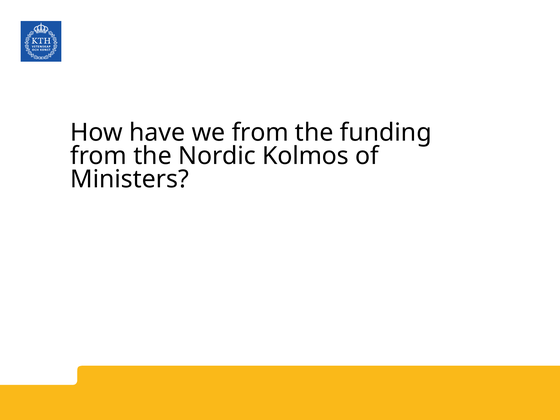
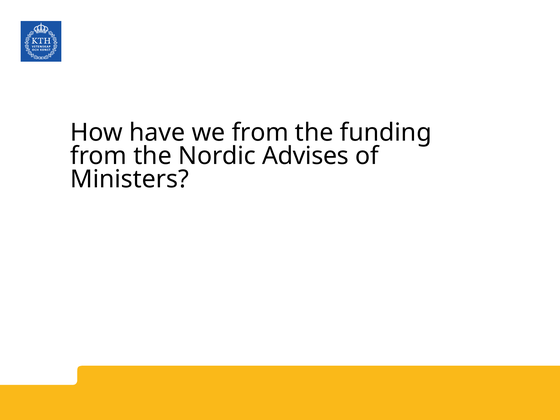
Kolmos: Kolmos -> Advises (305, 156)
